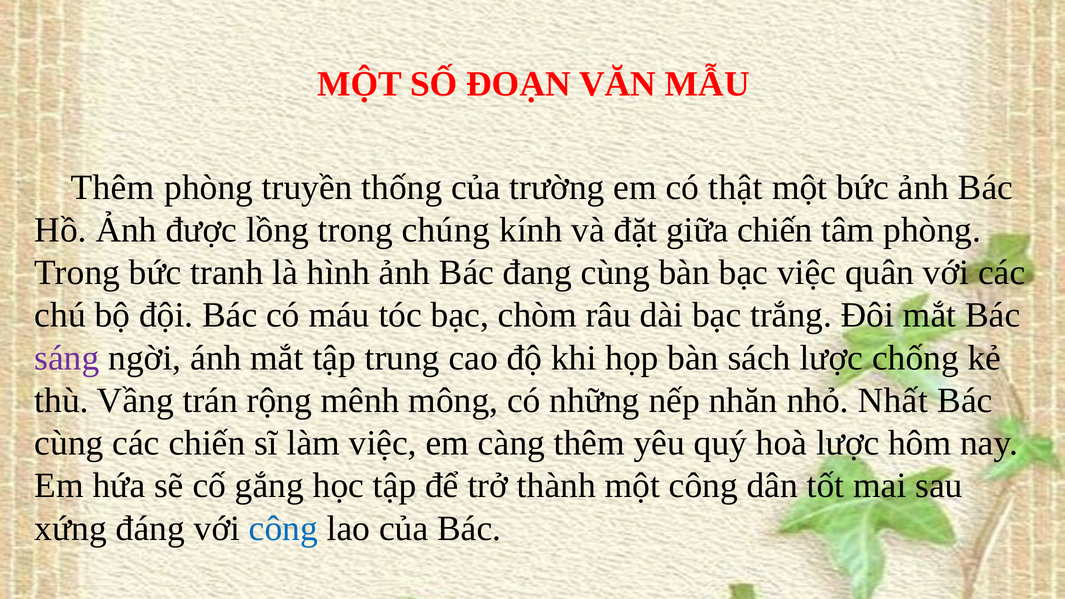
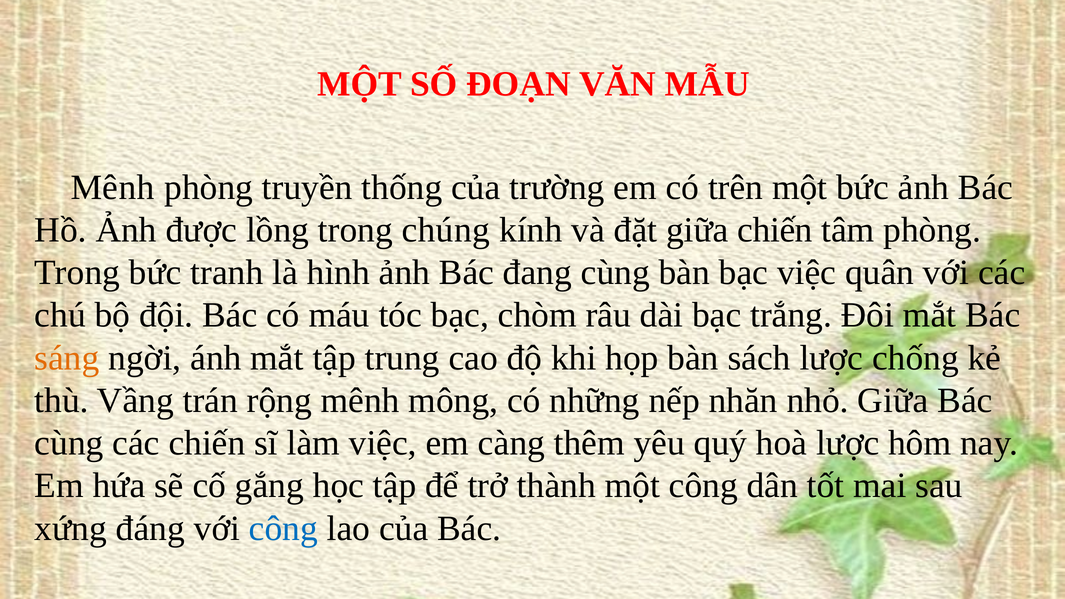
Thêm: Thêm -> Mênh (112, 187)
thật: thật -> trên (736, 187)
sáng colour: purple -> orange (67, 358)
nhỏ Nhất: Nhất -> Giữa (893, 401)
